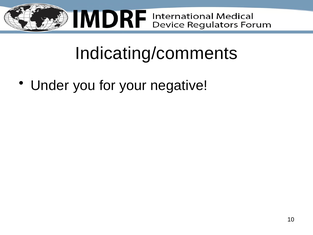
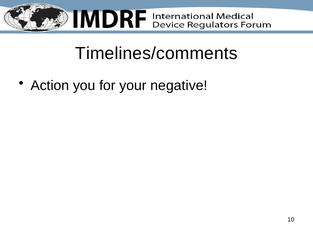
Indicating/comments: Indicating/comments -> Timelines/comments (156, 53)
Under: Under -> Action (50, 86)
